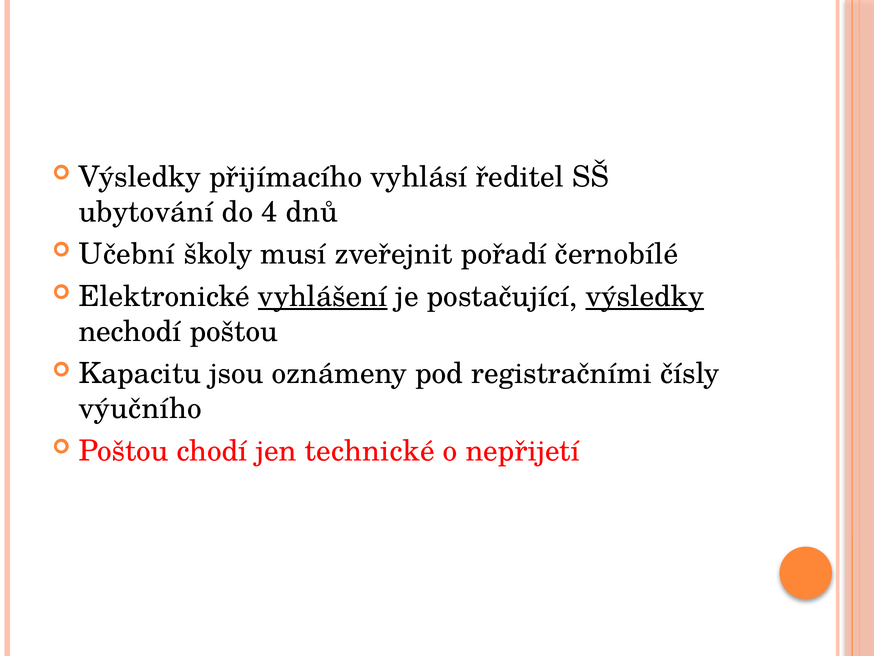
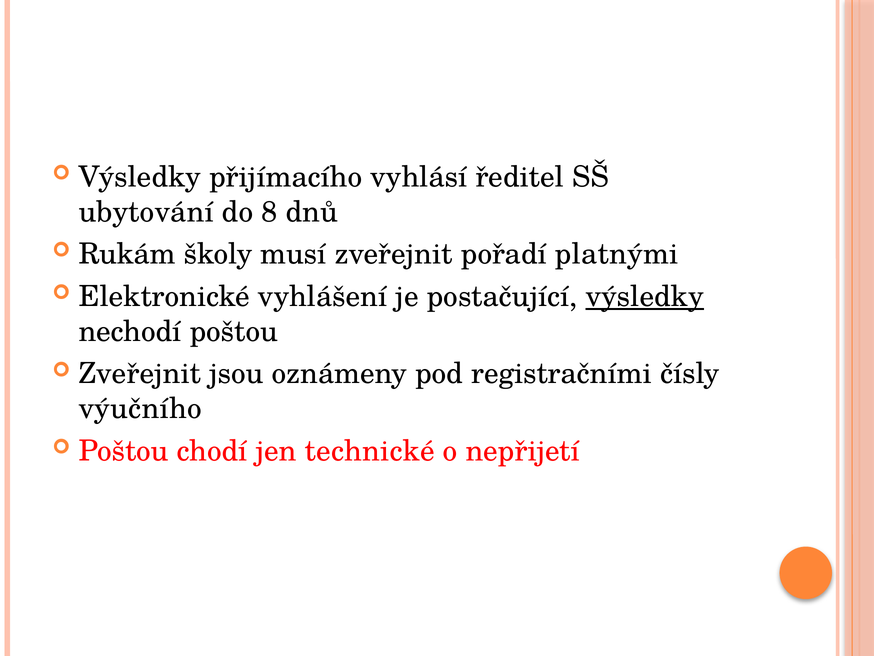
4: 4 -> 8 (269, 212)
Učební: Učební -> Rukám (127, 254)
černobílé: černobílé -> platnými (617, 254)
vyhlášení underline: present -> none (323, 296)
Kapacitu: Kapacitu -> Zveřejnit (140, 373)
